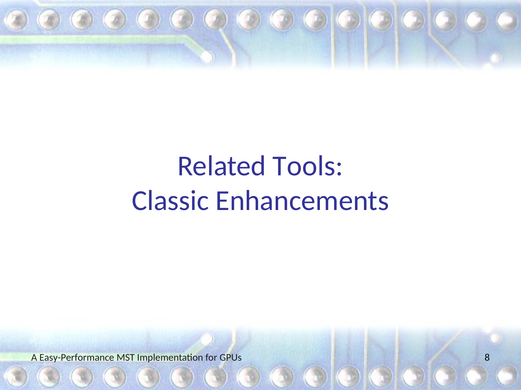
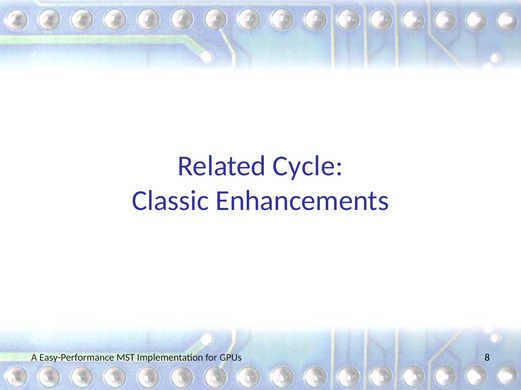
Tools: Tools -> Cycle (308, 166)
